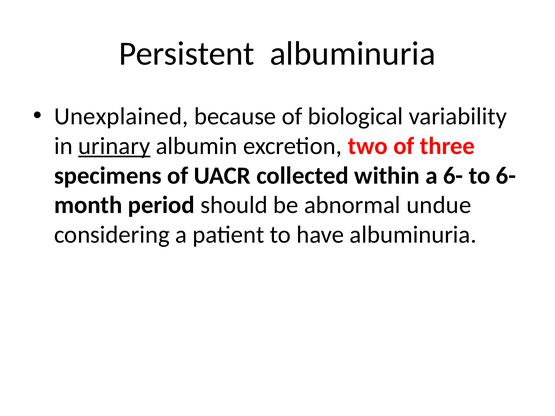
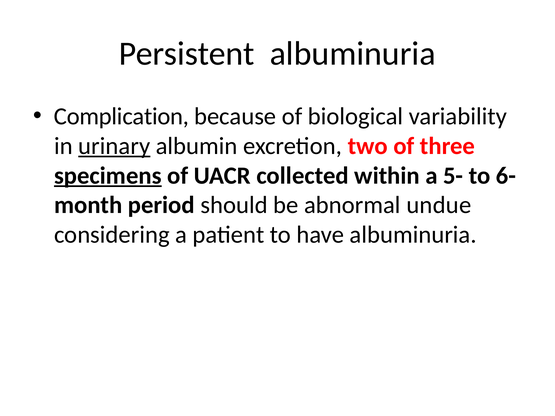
Unexplained: Unexplained -> Complication (121, 116)
specimens underline: none -> present (108, 176)
a 6-: 6- -> 5- (453, 176)
